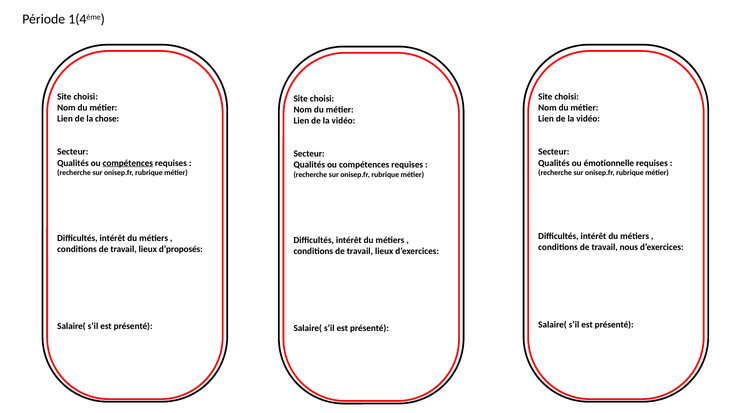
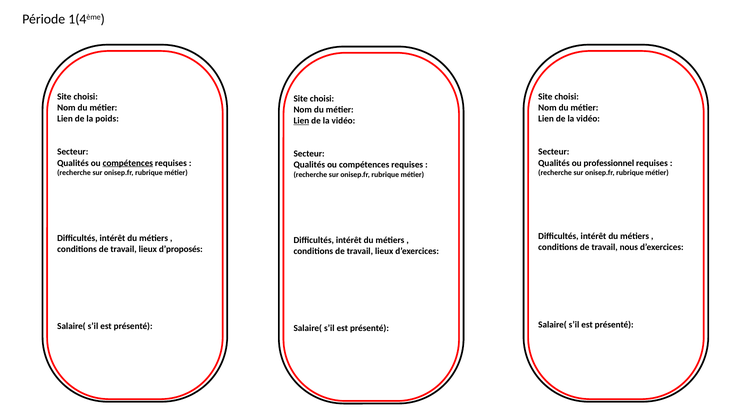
chose: chose -> poids (107, 119)
Lien underline: none -> present (301, 121)
émotionnelle: émotionnelle -> professionnel (609, 163)
